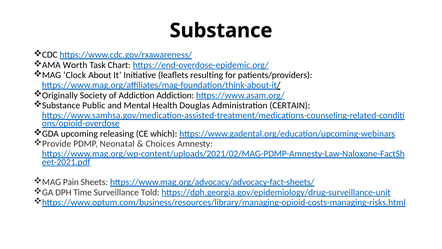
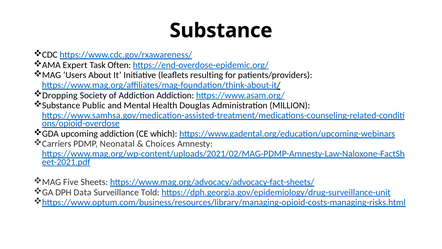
Worth: Worth -> Expert (75, 65)
Chart: Chart -> Often (119, 65)
Clock: Clock -> Users (75, 75)
Originally: Originally -> Dropping (60, 95)
CERTAIN: CERTAIN -> MILLION (290, 105)
upcoming releasing: releasing -> addiction (117, 134)
Provide: Provide -> Carriers (57, 144)
Pain: Pain -> Five (71, 182)
Time: Time -> Data (83, 192)
